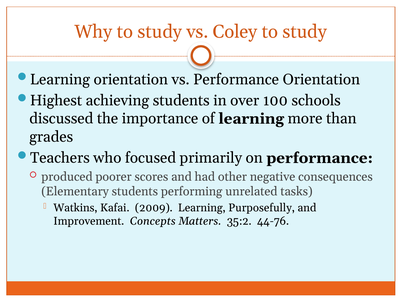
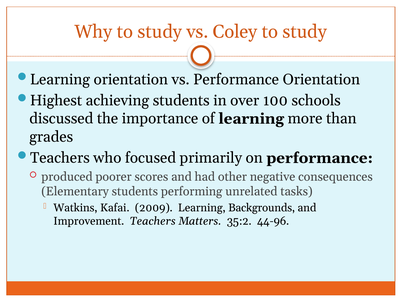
Purposefully: Purposefully -> Backgrounds (262, 207)
Improvement Concepts: Concepts -> Teachers (153, 221)
44-76: 44-76 -> 44-96 (273, 221)
